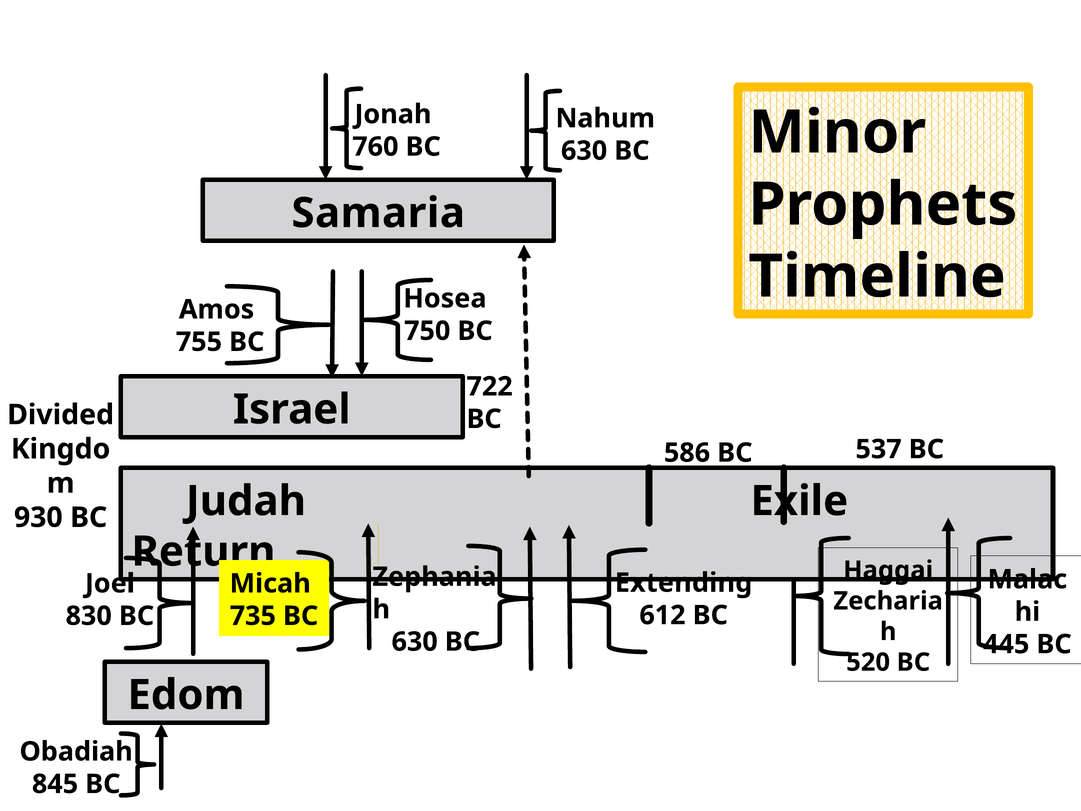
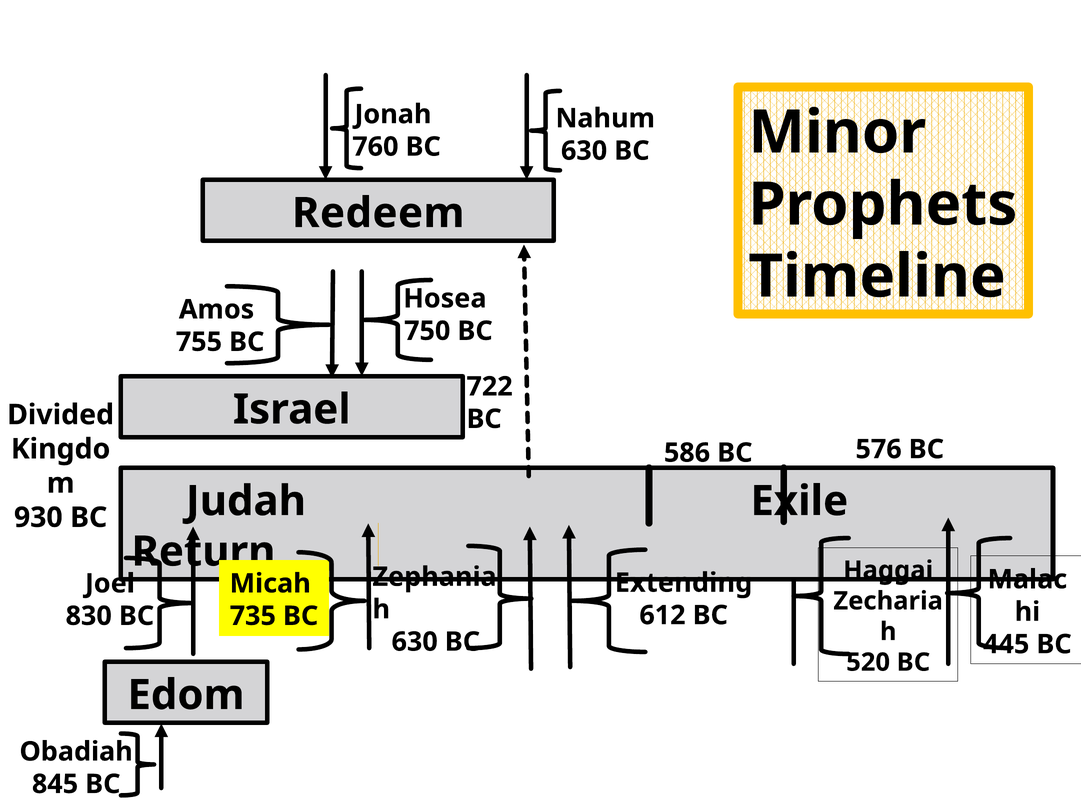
Samaria: Samaria -> Redeem (378, 213)
537: 537 -> 576 (879, 449)
